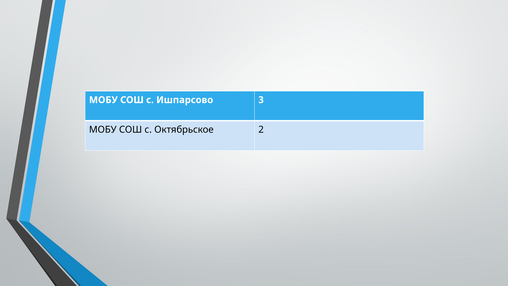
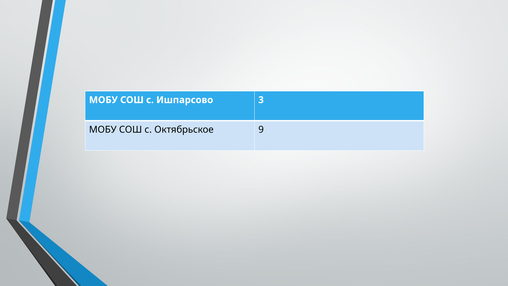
2: 2 -> 9 (261, 130)
